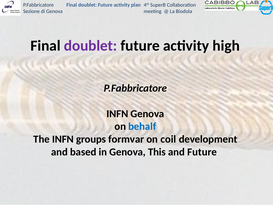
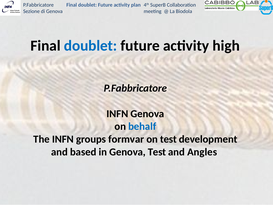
doublet colour: purple -> blue (91, 46)
on coil: coil -> test (168, 139)
Genova This: This -> Test (157, 152)
and Future: Future -> Angles (202, 152)
